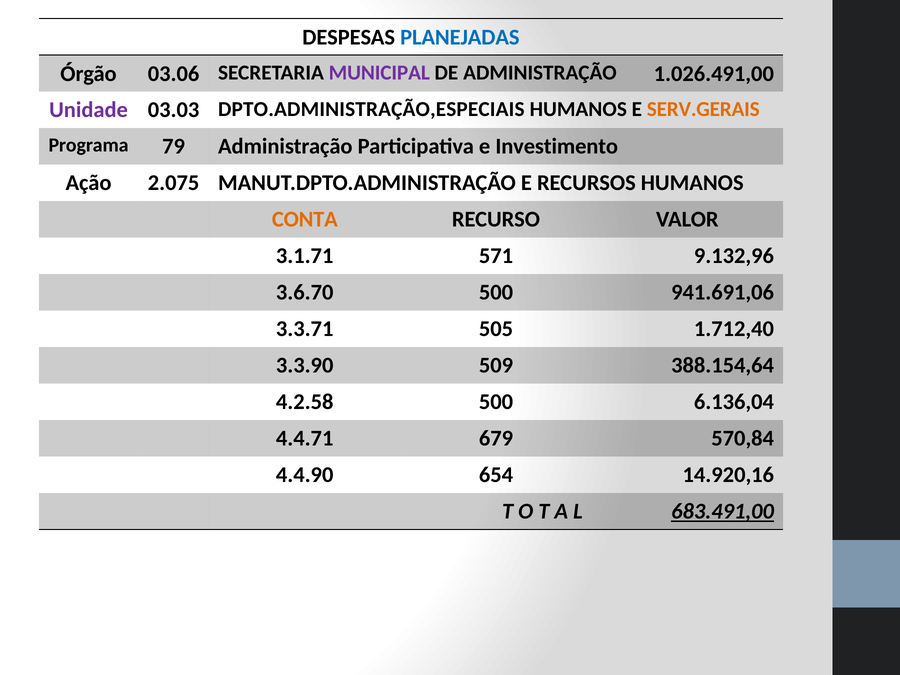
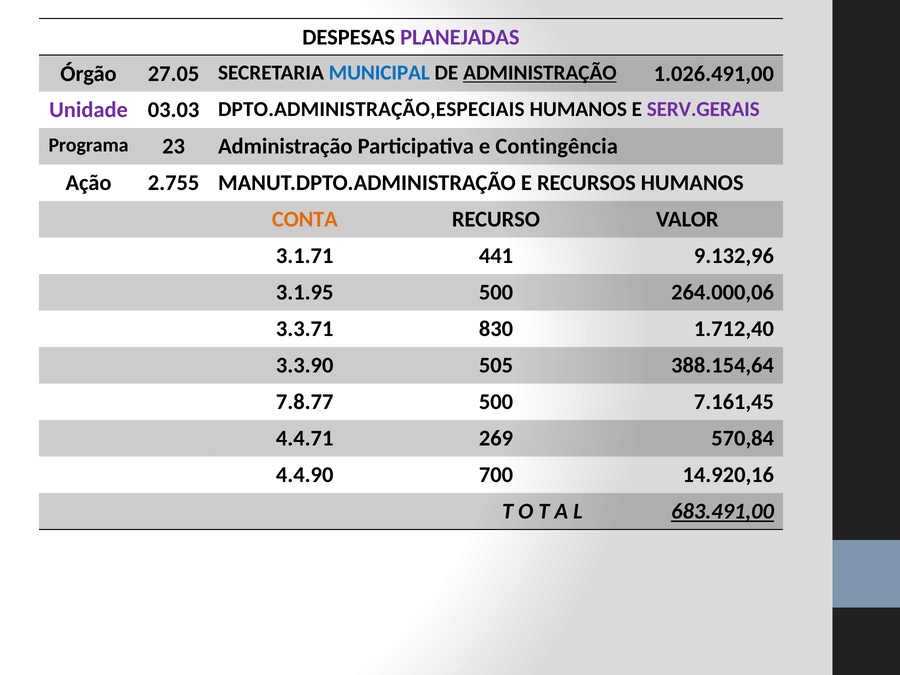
PLANEJADAS colour: blue -> purple (460, 37)
03.06: 03.06 -> 27.05 (174, 74)
MUNICIPAL colour: purple -> blue (379, 73)
ADMINISTRAÇÃO underline: none -> present (540, 73)
SERV.GERAIS colour: orange -> purple (703, 109)
79: 79 -> 23 (174, 147)
Investimento: Investimento -> Contingência (557, 147)
2.075: 2.075 -> 2.755 (174, 183)
571: 571 -> 441 (496, 256)
3.6.70: 3.6.70 -> 3.1.95 (305, 293)
941.691,06: 941.691,06 -> 264.000,06 (723, 293)
505: 505 -> 830 (496, 329)
509: 509 -> 505 (496, 366)
4.2.58: 4.2.58 -> 7.8.77 (305, 402)
6.136,04: 6.136,04 -> 7.161,45 (734, 402)
679: 679 -> 269 (496, 439)
654: 654 -> 700 (496, 475)
